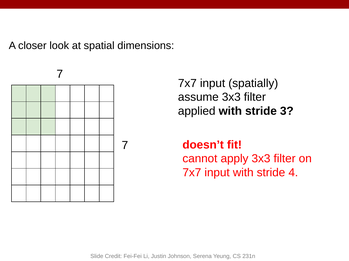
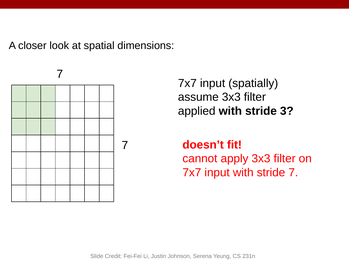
stride 4: 4 -> 7 (293, 173)
